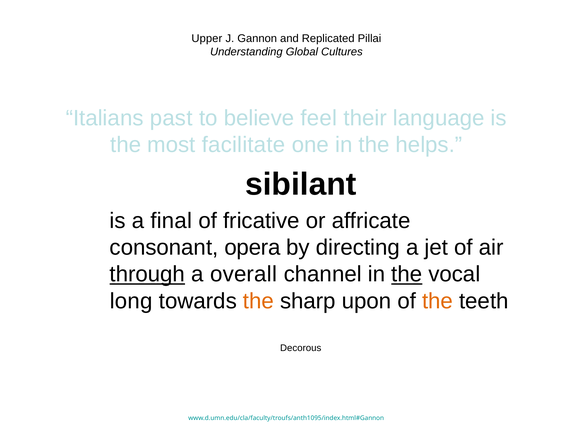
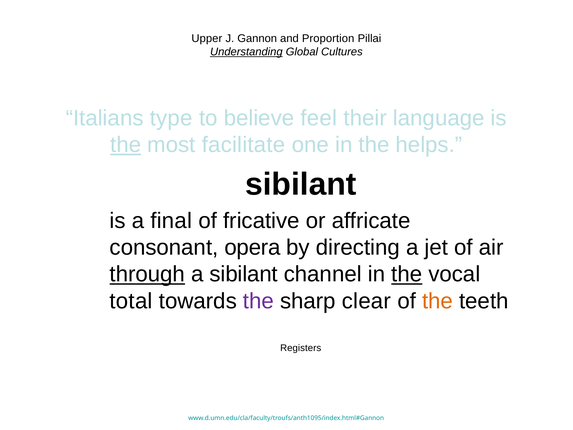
Replicated: Replicated -> Proportion (328, 38)
Understanding underline: none -> present (246, 52)
past: past -> type (171, 118)
the underline: none -> present (126, 145)
a overall: overall -> sibilant (244, 274)
long: long -> total (131, 301)
the colour: orange -> purple (258, 301)
upon: upon -> clear (366, 301)
Decorous: Decorous -> Registers (301, 348)
